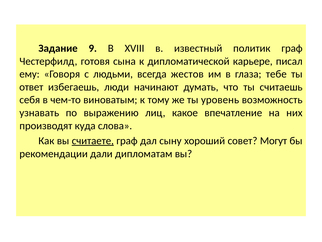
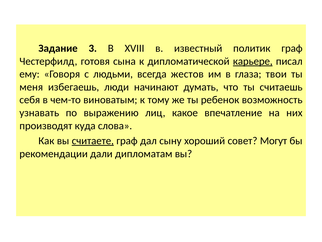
9: 9 -> 3 (93, 48)
карьере underline: none -> present (253, 61)
тебе: тебе -> твои (276, 74)
ответ: ответ -> меня (31, 87)
уровень: уровень -> ребенок (220, 100)
